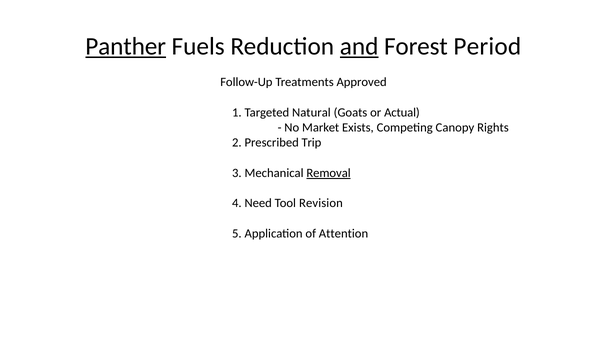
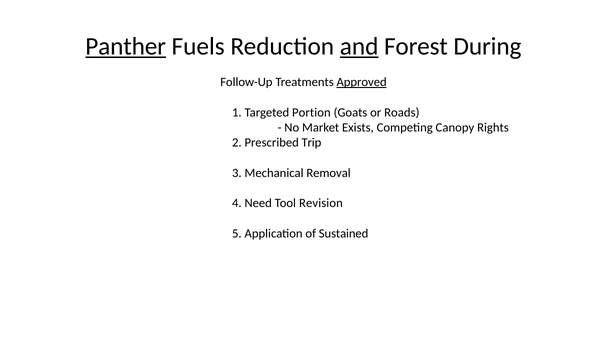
Period: Period -> During (487, 47)
Approved underline: none -> present (362, 82)
Natural: Natural -> Portion (311, 113)
Actual: Actual -> Roads (402, 113)
Removal underline: present -> none (329, 173)
Attention: Attention -> Sustained (344, 234)
